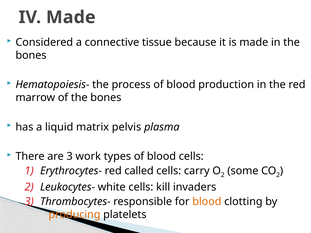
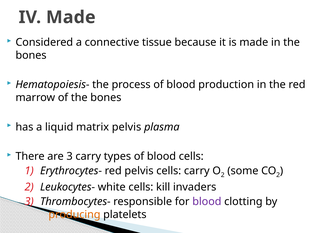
3 work: work -> carry (88, 156)
red called: called -> pelvis (139, 171)
blood colour: orange -> purple (207, 202)
